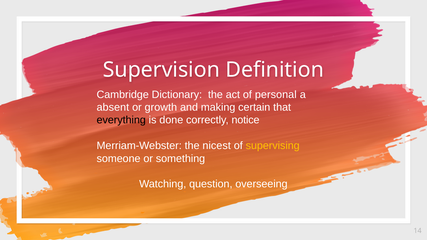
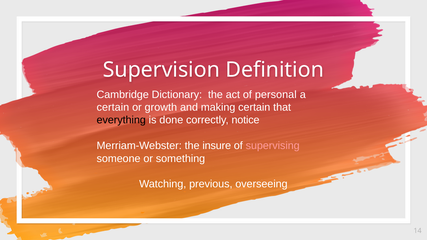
absent: absent -> certain (113, 107)
nicest: nicest -> insure (217, 146)
supervising colour: yellow -> pink (273, 146)
question: question -> previous (211, 184)
